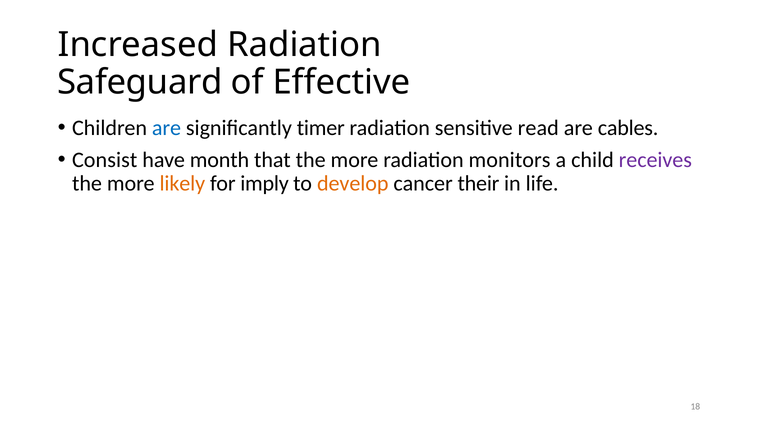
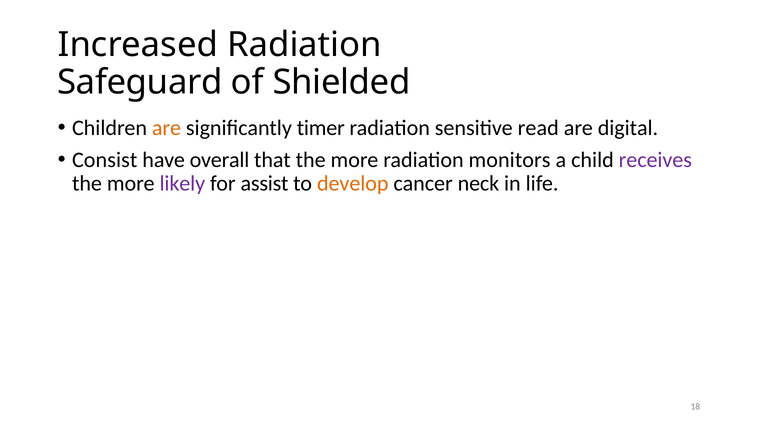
Effective: Effective -> Shielded (342, 82)
are colour: blue -> orange (166, 128)
cables: cables -> digital (628, 128)
month: month -> overall (220, 160)
likely colour: orange -> purple (182, 184)
imply: imply -> assist (265, 184)
their: their -> neck (478, 184)
